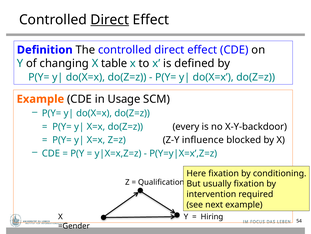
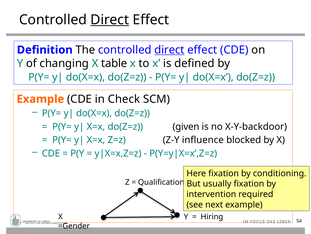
direct underline: none -> present (169, 50)
Usage: Usage -> Check (124, 99)
every: every -> given (186, 126)
